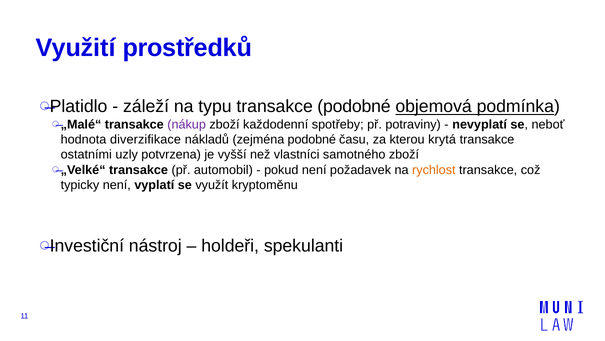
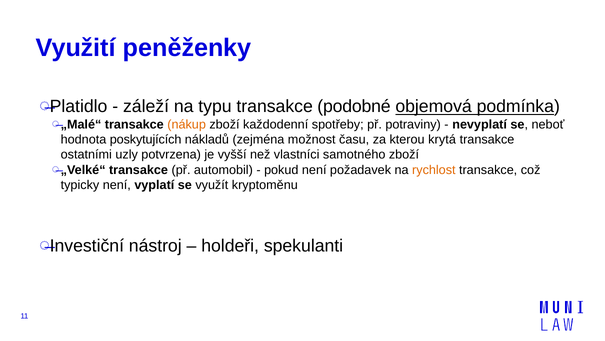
prostředků: prostředků -> peněženky (187, 48)
nákup colour: purple -> orange (187, 124)
diverzifikace: diverzifikace -> poskytujících (146, 139)
zejména podobné: podobné -> možnost (312, 139)
